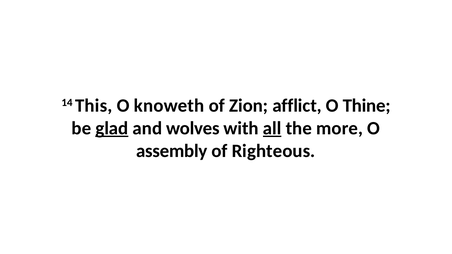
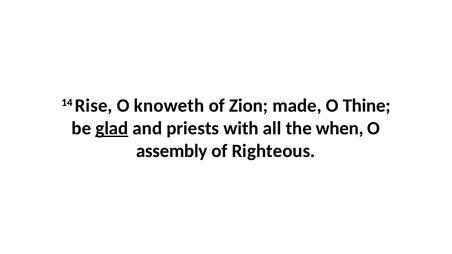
This: This -> Rise (94, 106)
afflict: afflict -> made (297, 106)
wolves: wolves -> priests (193, 128)
all underline: present -> none (272, 128)
more: more -> when (340, 128)
